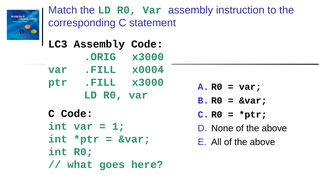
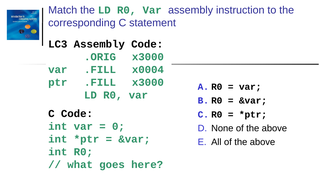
1: 1 -> 0 (118, 127)
